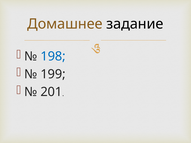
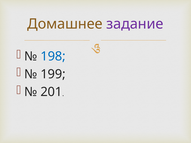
задание colour: black -> purple (135, 24)
